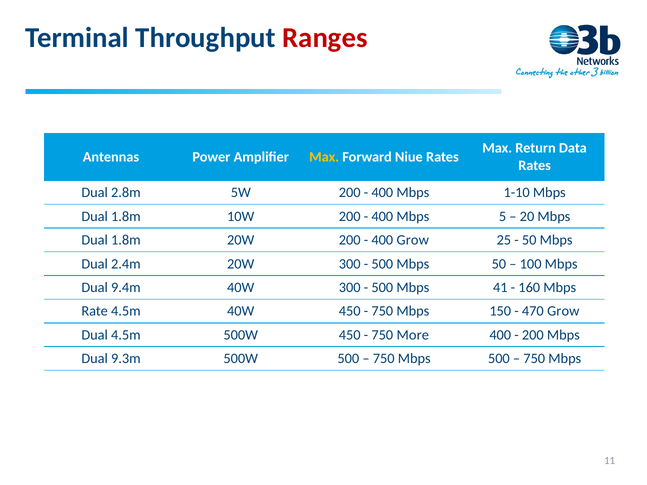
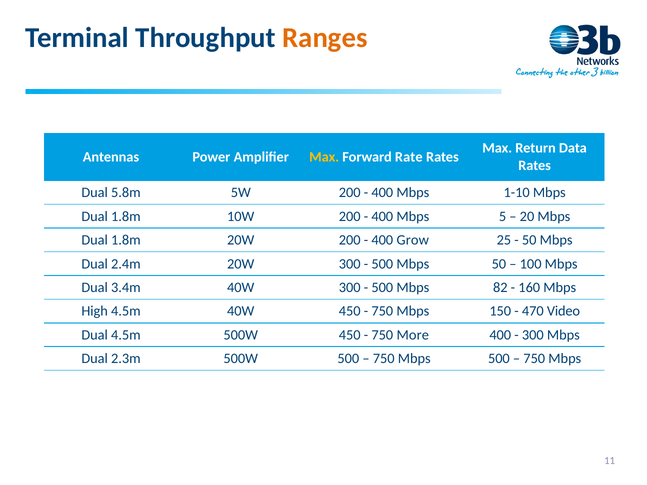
Ranges colour: red -> orange (325, 38)
Niue: Niue -> Rate (409, 157)
2.8m: 2.8m -> 5.8m (126, 193)
9.4m: 9.4m -> 3.4m (126, 288)
41: 41 -> 82 (500, 288)
Rate: Rate -> High (95, 311)
470 Grow: Grow -> Video (563, 311)
200: 200 -> 300 (533, 335)
9.3m: 9.3m -> 2.3m (126, 359)
